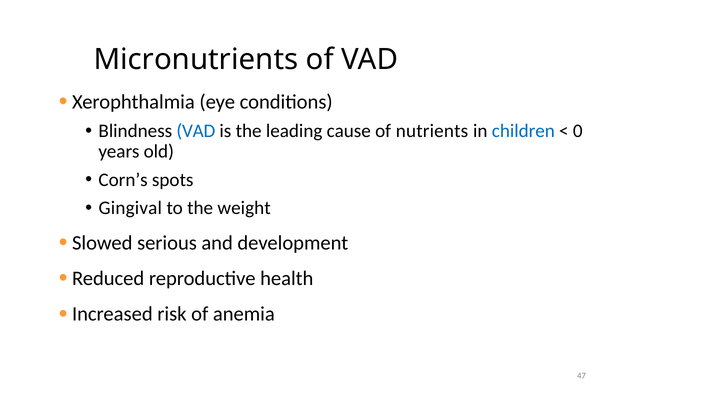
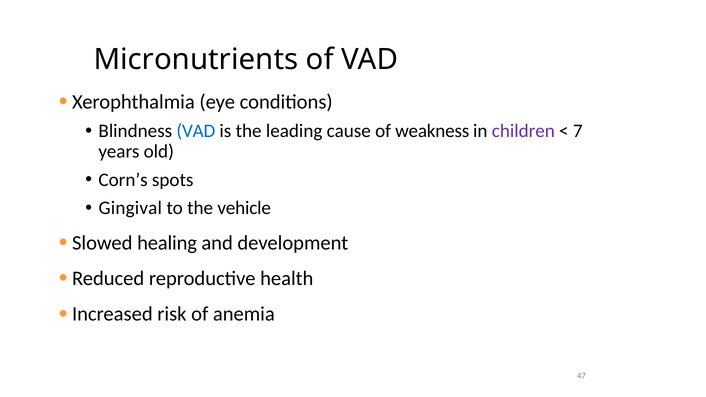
nutrients: nutrients -> weakness (432, 131)
children colour: blue -> purple (523, 131)
0: 0 -> 7 (578, 131)
weight: weight -> vehicle (244, 208)
serious: serious -> healing (167, 243)
